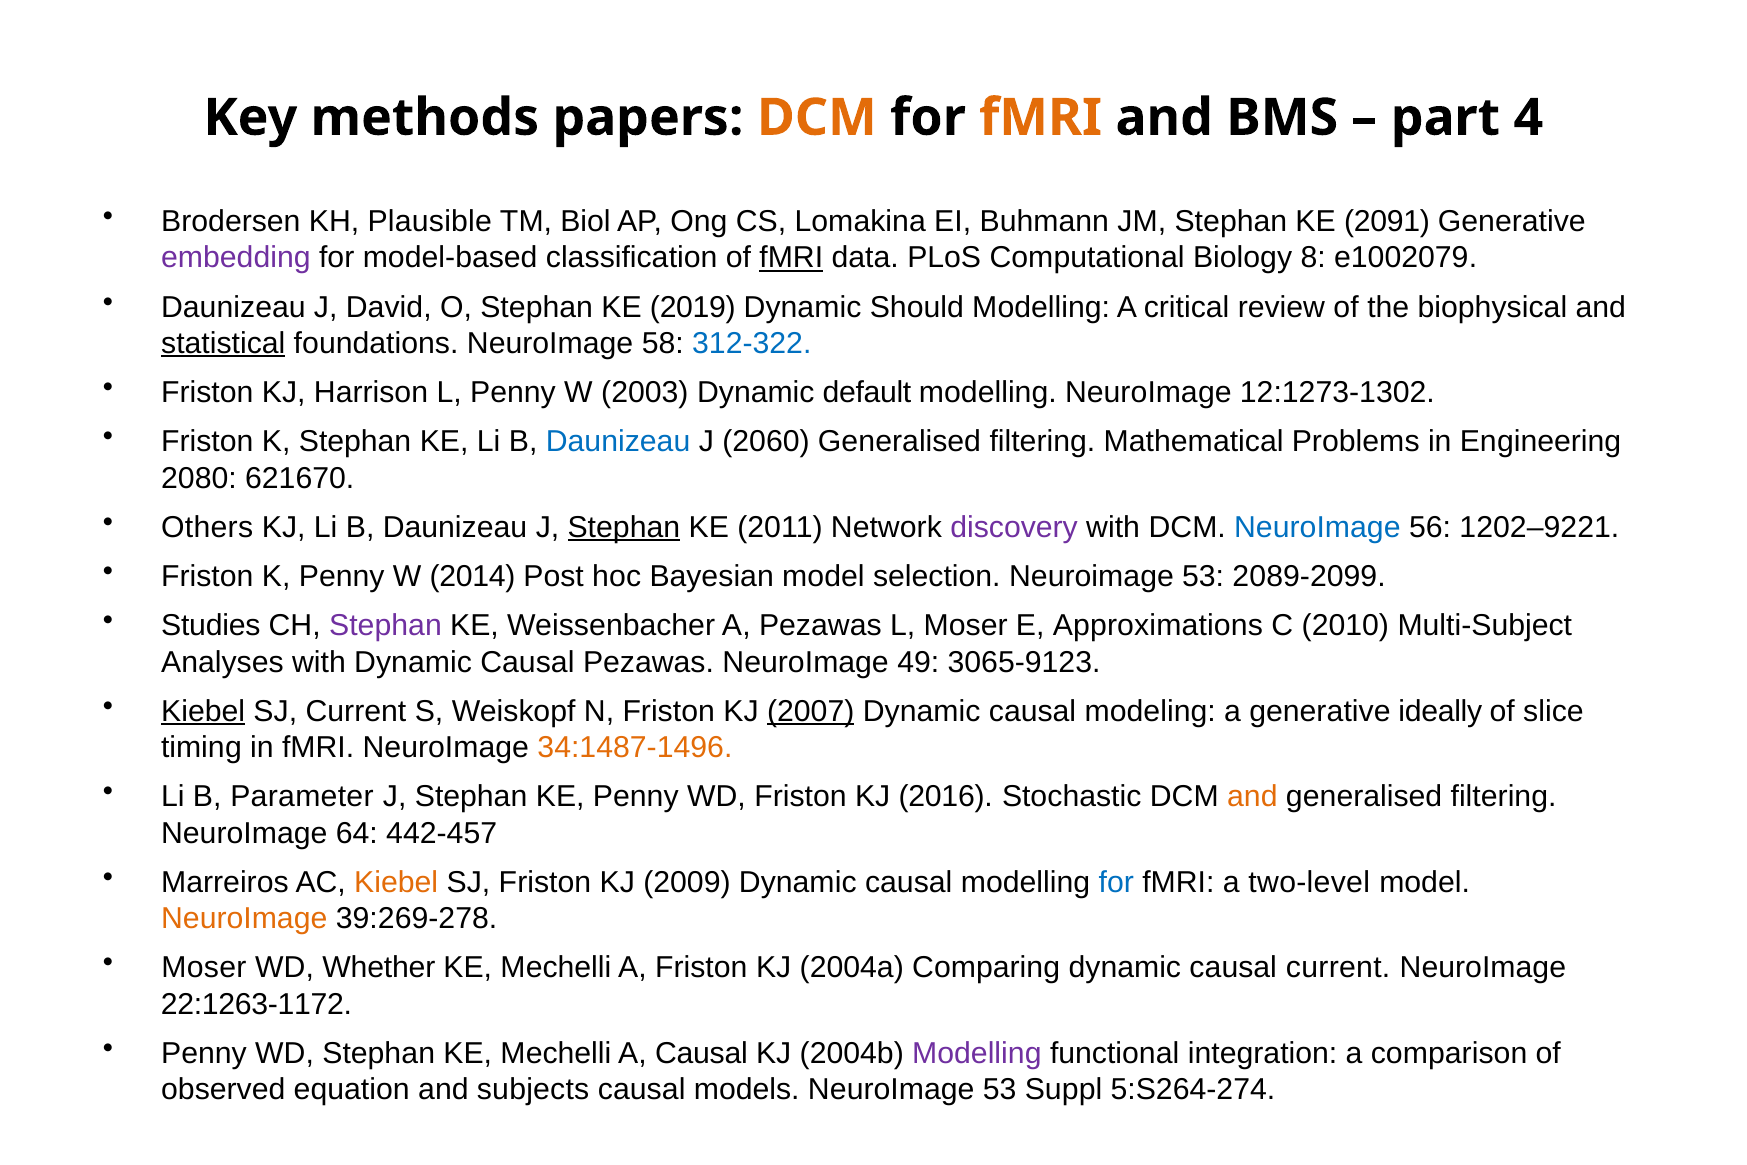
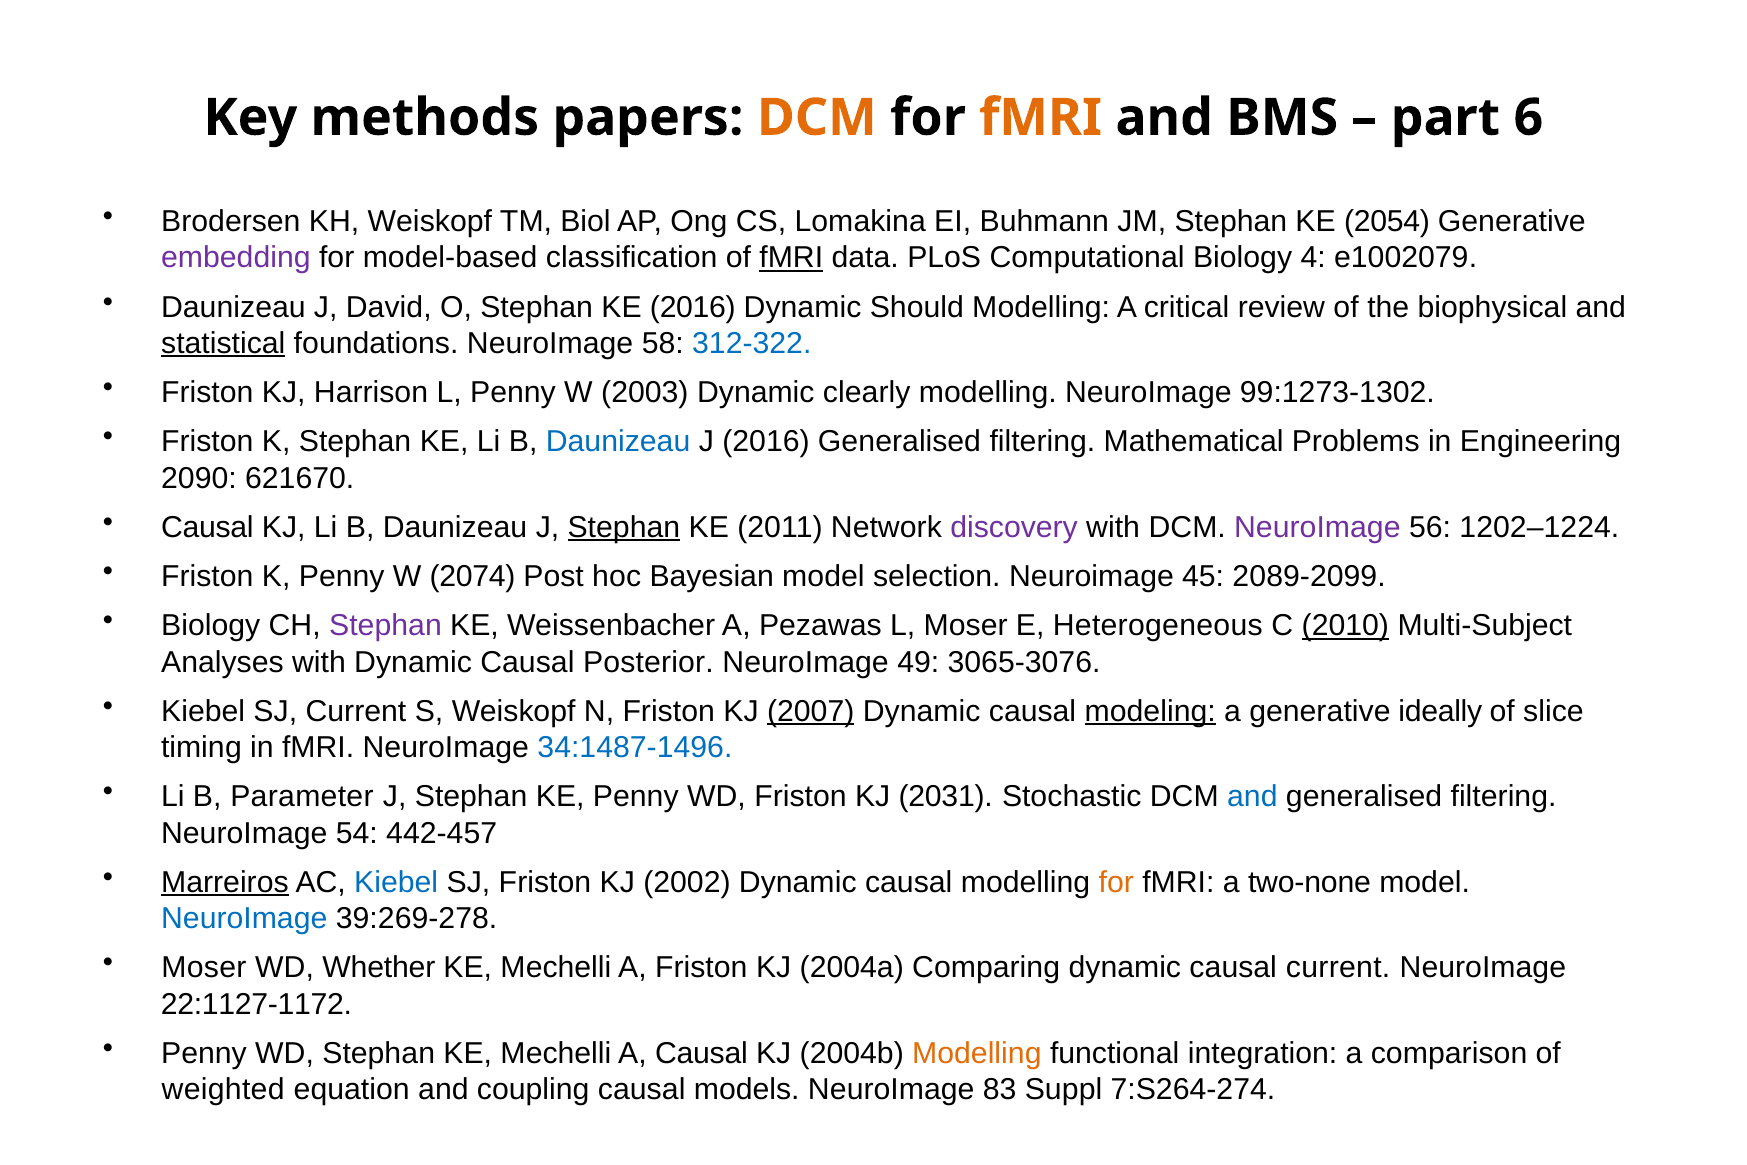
4: 4 -> 6 (1528, 118)
KH Plausible: Plausible -> Weiskopf (430, 222)
2091: 2091 -> 2054 (1387, 222)
8: 8 -> 4 (1313, 258)
KE 2019: 2019 -> 2016 (693, 307)
default: default -> clearly (867, 393)
12:1273-1302: 12:1273-1302 -> 99:1273-1302 (1337, 393)
J 2060: 2060 -> 2016 (766, 442)
2080: 2080 -> 2090 (199, 478)
Others: Others -> Causal (207, 527)
NeuroImage colour: blue -> purple (1317, 527)
1202–9221: 1202–9221 -> 1202–1224 (1539, 527)
2014: 2014 -> 2074 (473, 576)
selection Neuroimage 53: 53 -> 45 (1203, 576)
Studies: Studies -> Biology (211, 626)
Approximations: Approximations -> Heterogeneous (1158, 626)
2010 underline: none -> present (1345, 626)
Causal Pezawas: Pezawas -> Posterior (648, 662)
3065-9123: 3065-9123 -> 3065-3076 (1024, 662)
Kiebel underline: present -> none (203, 711)
modeling underline: none -> present (1150, 711)
34:1487-1496 colour: orange -> blue (635, 747)
2016: 2016 -> 2031 (946, 797)
and colour: orange -> blue (1252, 797)
64: 64 -> 54 (357, 833)
Marreiros underline: none -> present (225, 882)
Kiebel colour: orange -> blue (396, 882)
2009: 2009 -> 2002 (687, 882)
for colour: blue -> orange (1116, 882)
two-level: two-level -> two-none (1309, 882)
NeuroImage colour: orange -> blue (244, 918)
22:1263-1172: 22:1263-1172 -> 22:1127-1172 (256, 1004)
Modelling colour: purple -> orange (977, 1053)
observed: observed -> weighted (223, 1089)
subjects: subjects -> coupling (533, 1089)
models NeuroImage 53: 53 -> 83 (1000, 1089)
5:S264-274: 5:S264-274 -> 7:S264-274 (1193, 1089)
